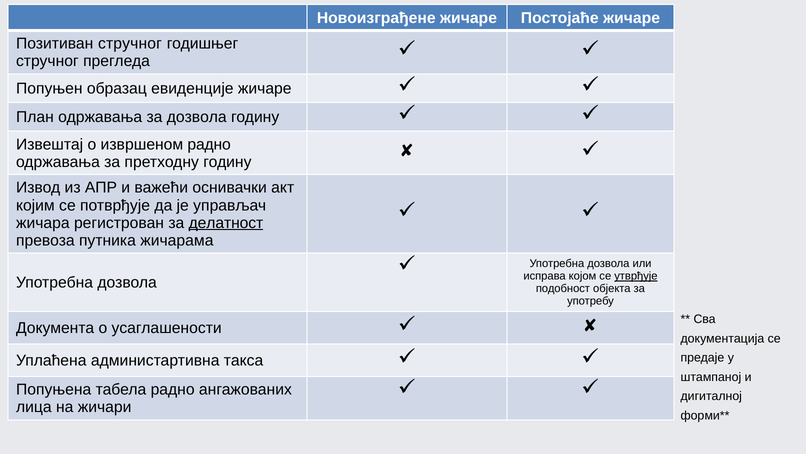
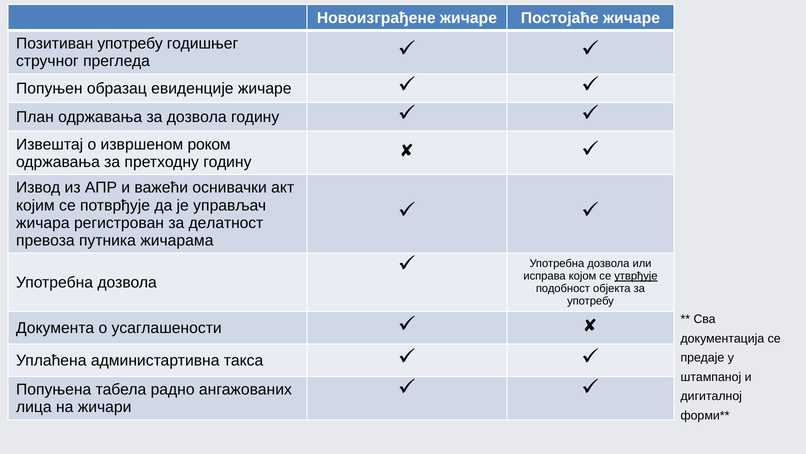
Позитиван стручног: стручног -> употребу (130, 44)
извршеном радно: радно -> роком (209, 144)
делатност underline: present -> none (226, 223)
